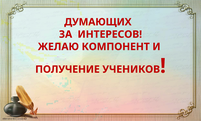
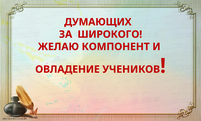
ИНТЕРЕСОВ: ИНТЕРЕСОВ -> ШИРОКОГО (110, 34)
ПОЛУЧЕНИЕ: ПОЛУЧЕНИЕ -> ОВЛАДЕНИЕ (67, 69)
